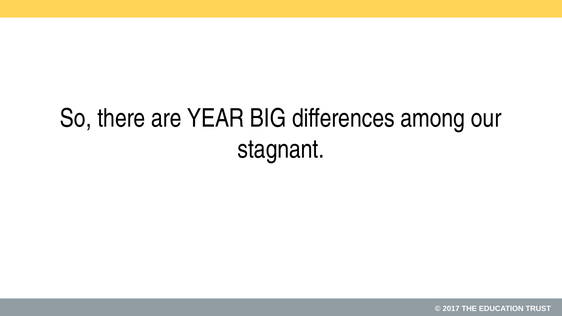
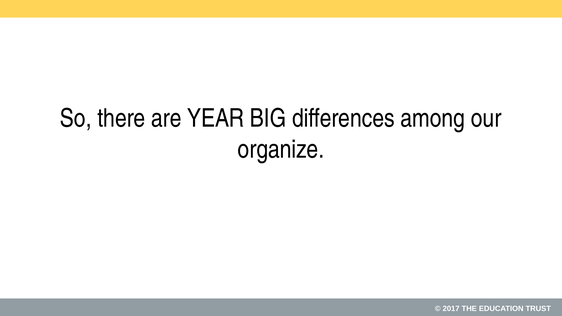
stagnant: stagnant -> organize (281, 149)
